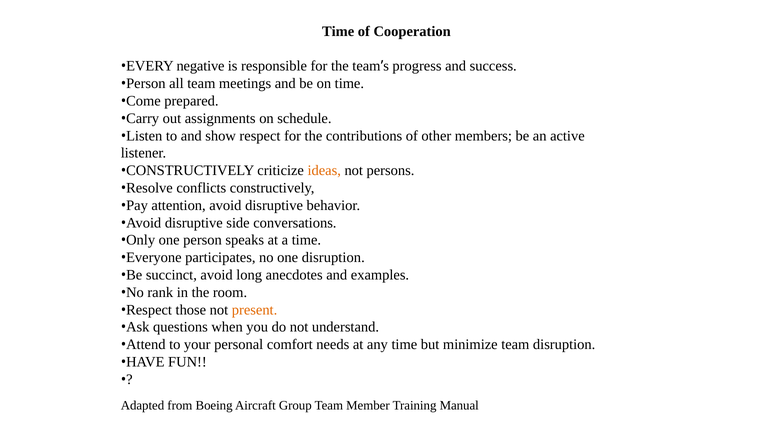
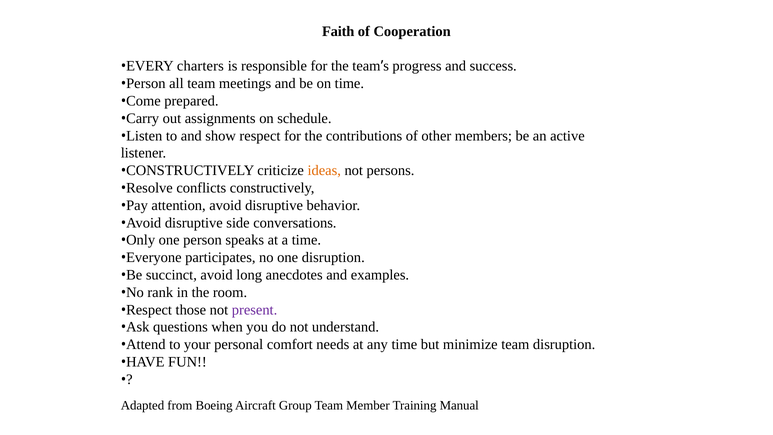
Time: Time -> Faith (338, 31)
negative: negative -> charters (200, 66)
present colour: orange -> purple (255, 310)
